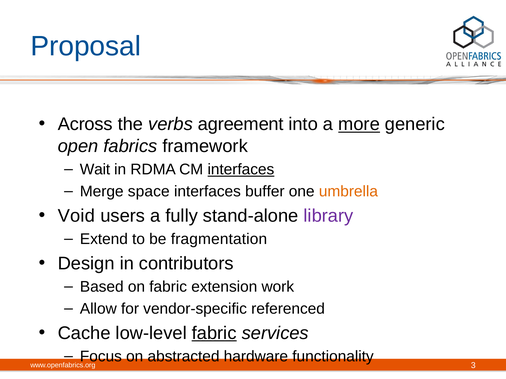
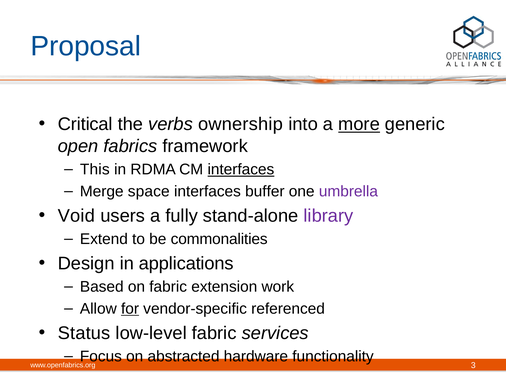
Across: Across -> Critical (85, 124)
agreement: agreement -> ownership (241, 124)
Wait: Wait -> This (95, 170)
umbrella colour: orange -> purple (348, 192)
fragmentation: fragmentation -> commonalities (219, 239)
contributors: contributors -> applications (186, 264)
for underline: none -> present (130, 309)
Cache: Cache -> Status (84, 333)
fabric underline: present -> none (214, 333)
